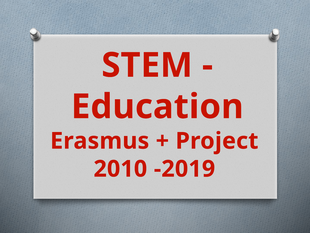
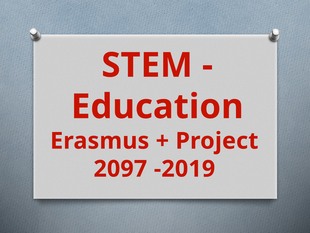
2010: 2010 -> 2097 (120, 169)
